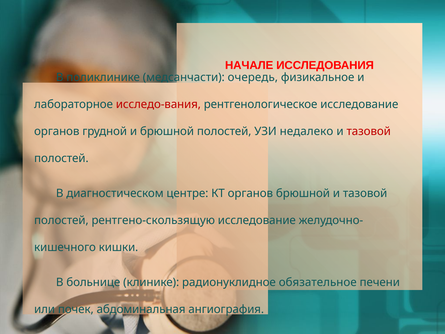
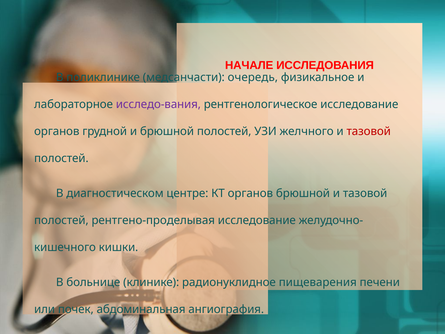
исследо-вания colour: red -> purple (158, 104)
недалеко: недалеко -> желчного (307, 131)
рентгено-скользящую: рентгено-скользящую -> рентгено-проделывая (153, 220)
обязательное: обязательное -> пищеварения (318, 282)
